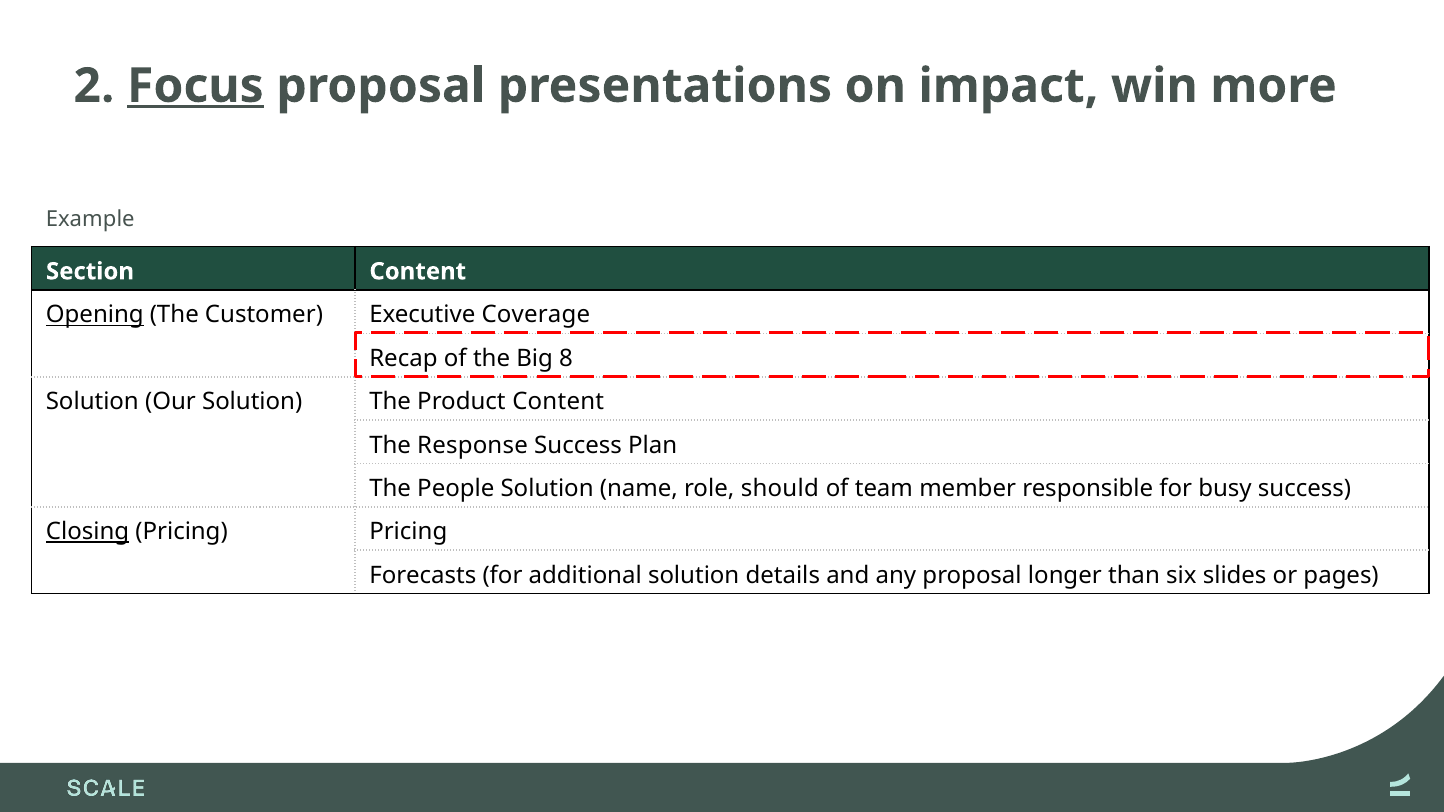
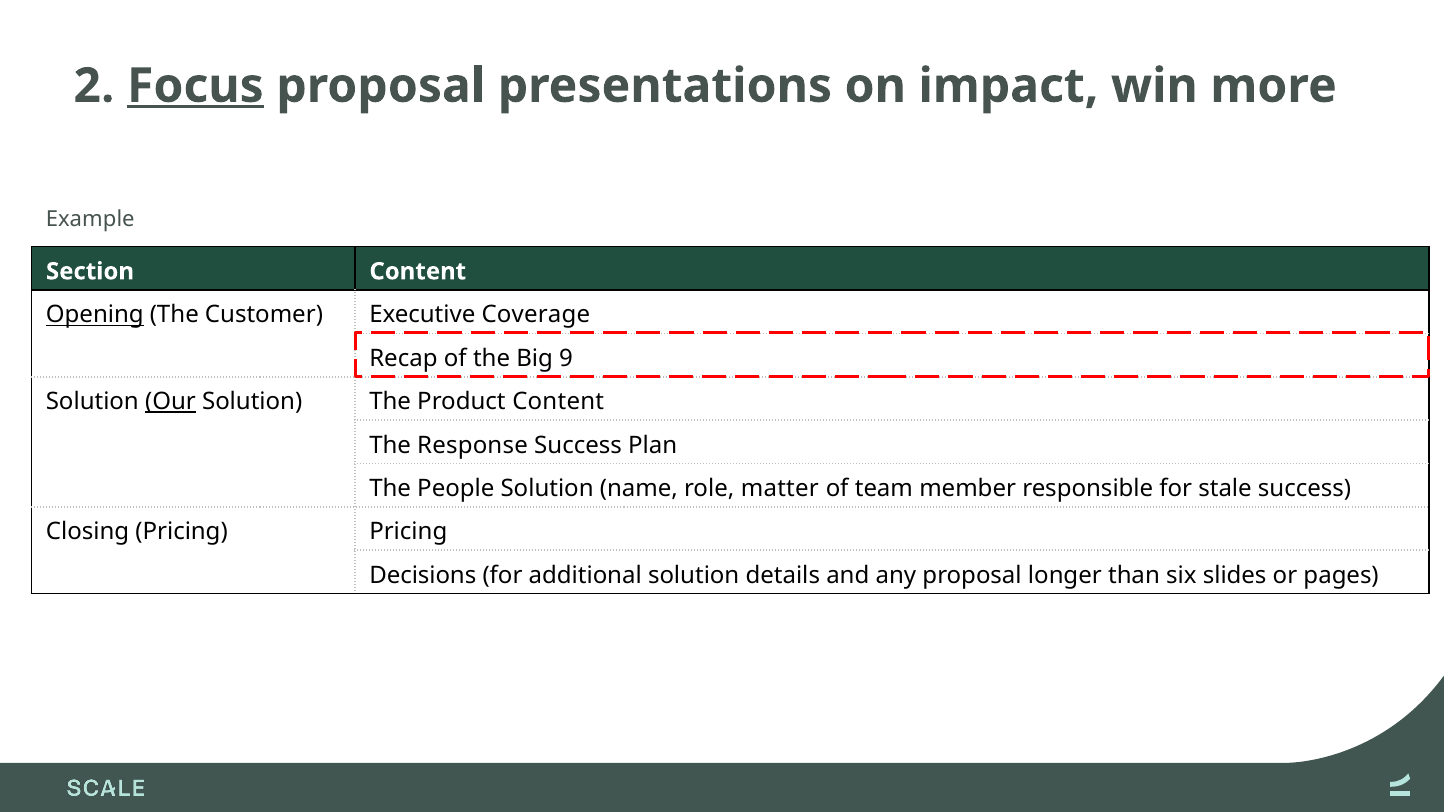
8: 8 -> 9 (566, 359)
Our underline: none -> present (170, 402)
should: should -> matter (780, 489)
busy: busy -> stale (1225, 489)
Closing underline: present -> none (88, 532)
Forecasts: Forecasts -> Decisions (423, 575)
